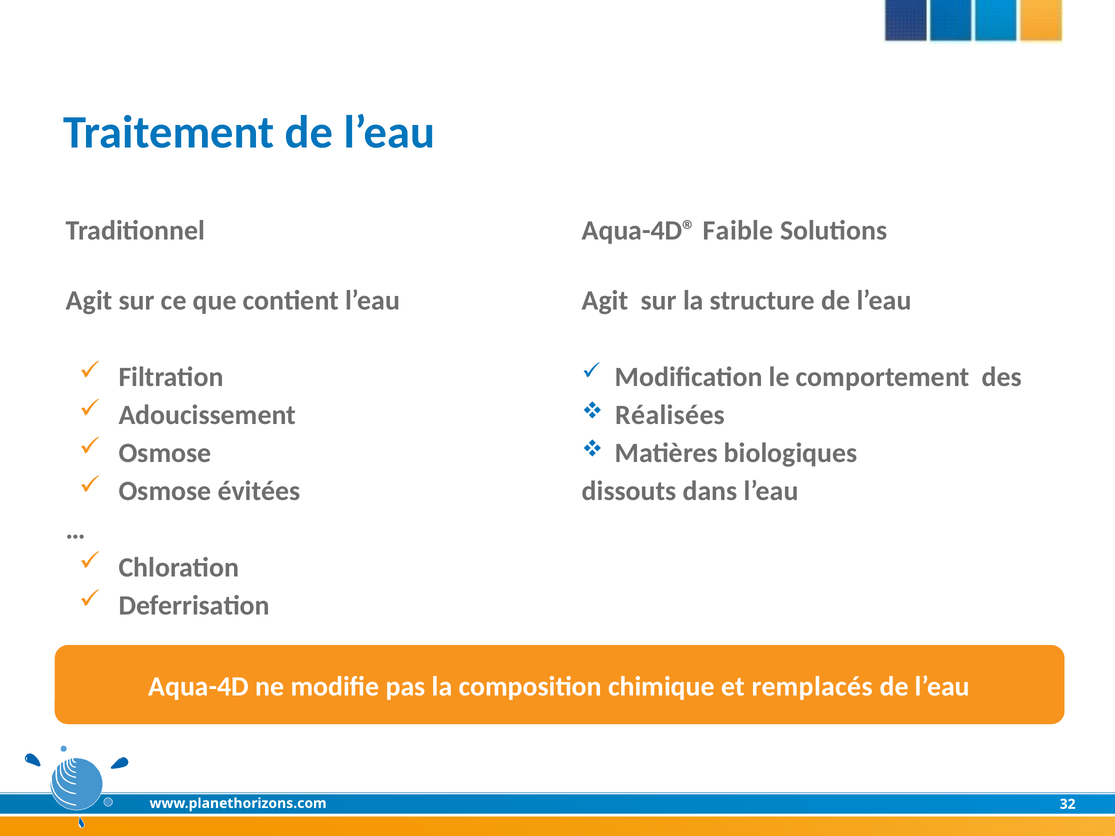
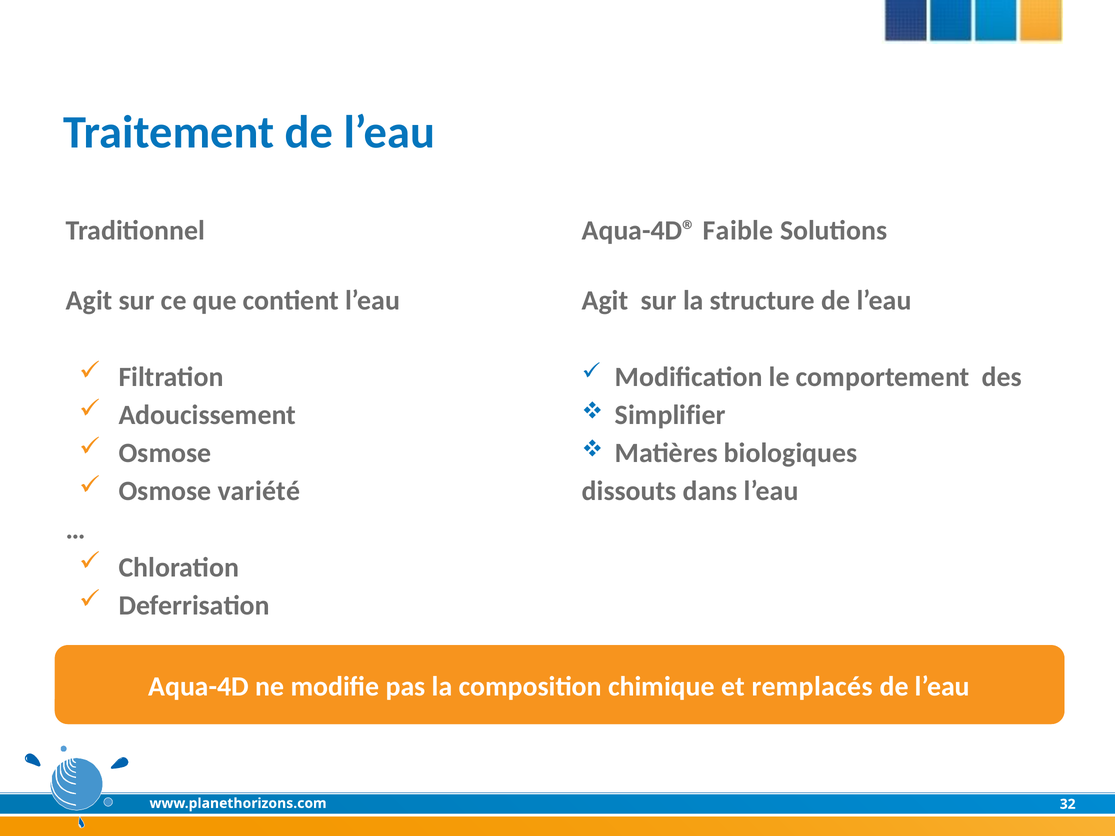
Réalisées: Réalisées -> Simplifier (670, 415)
évitées: évitées -> variété (259, 491)
